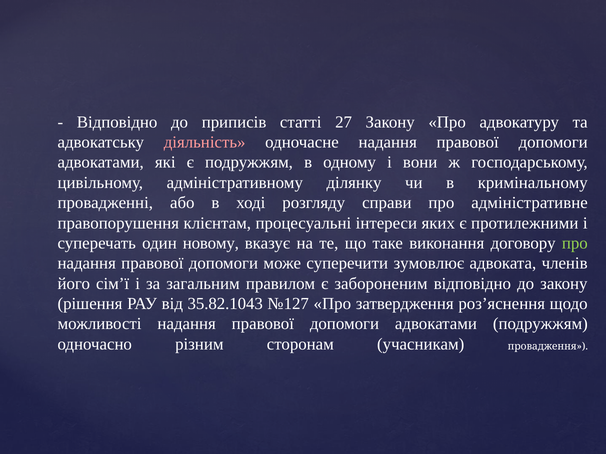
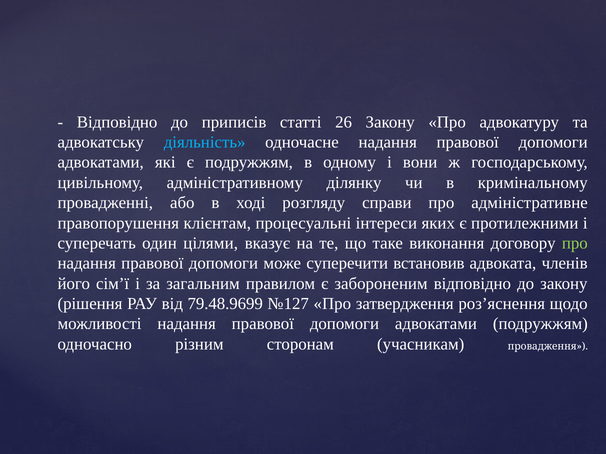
27: 27 -> 26 (344, 122)
діяльність colour: pink -> light blue (205, 142)
новому: новому -> цілями (211, 243)
зумовлює: зумовлює -> встановив (429, 264)
35.82.1043: 35.82.1043 -> 79.48.9699 (225, 304)
